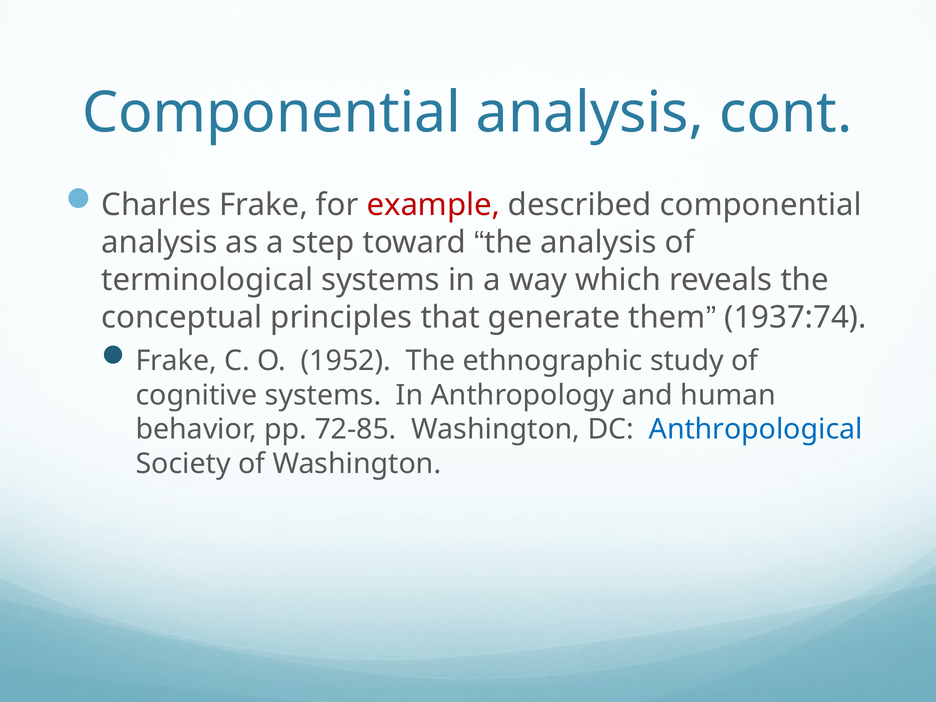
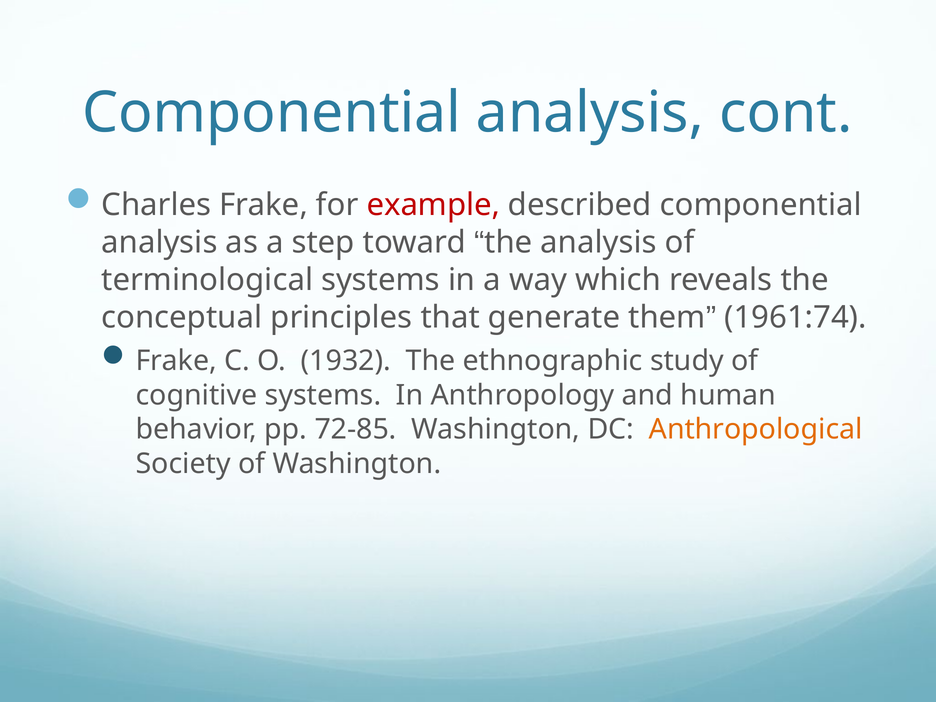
1937:74: 1937:74 -> 1961:74 (795, 317)
1952: 1952 -> 1932 (346, 361)
Anthropological colour: blue -> orange (756, 429)
